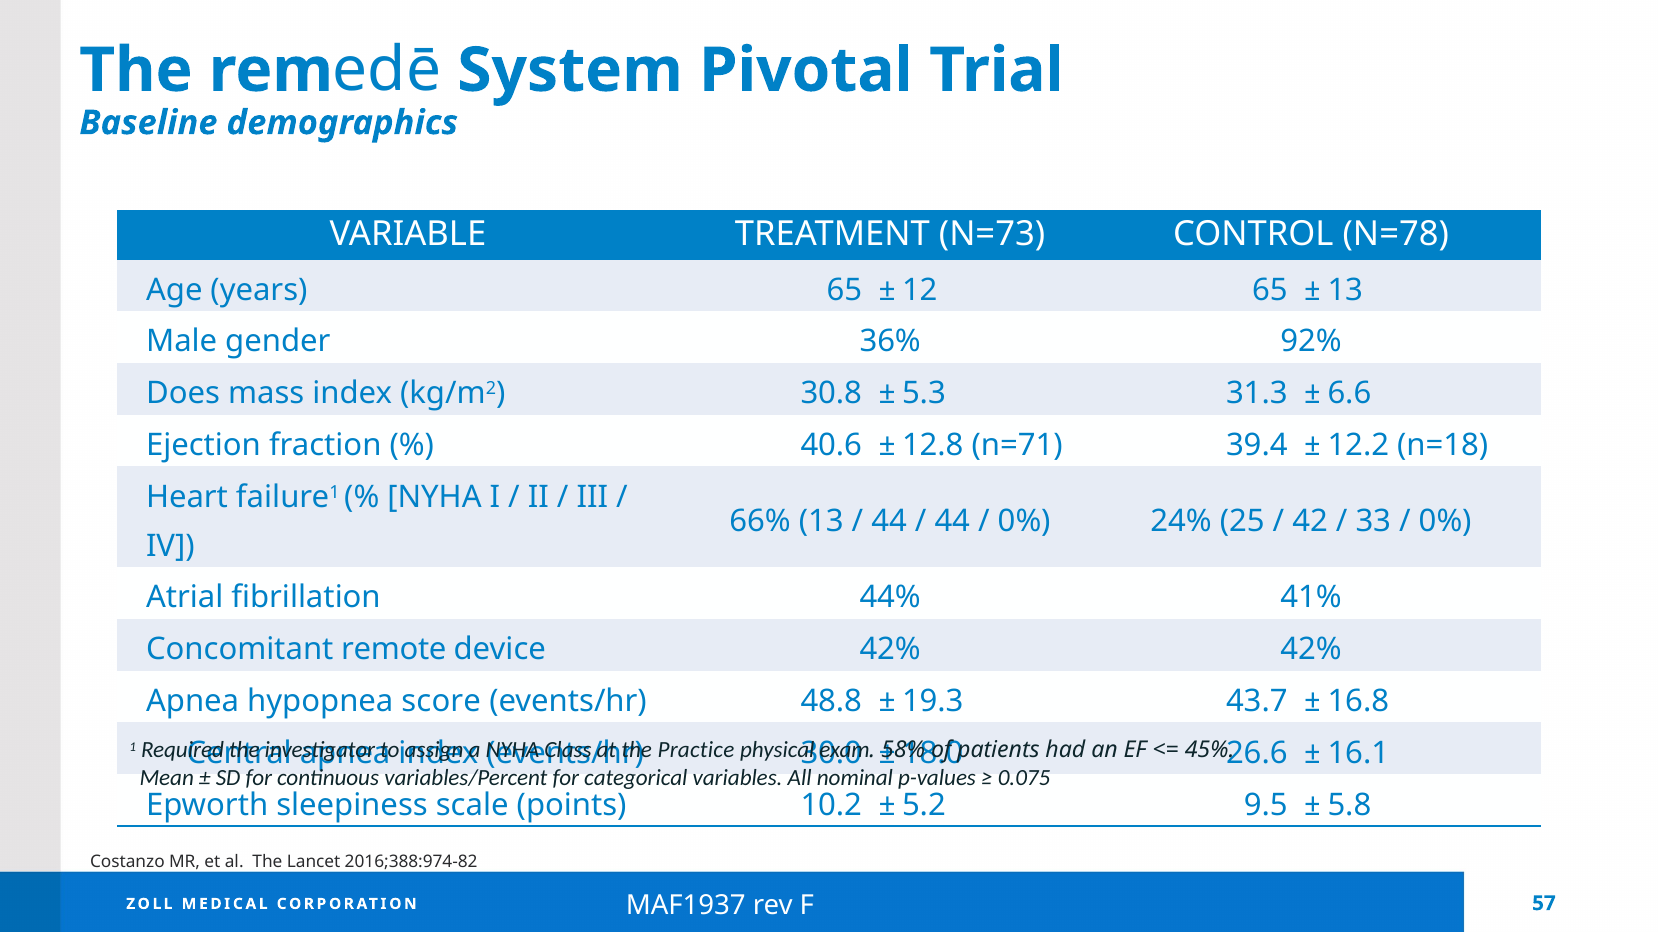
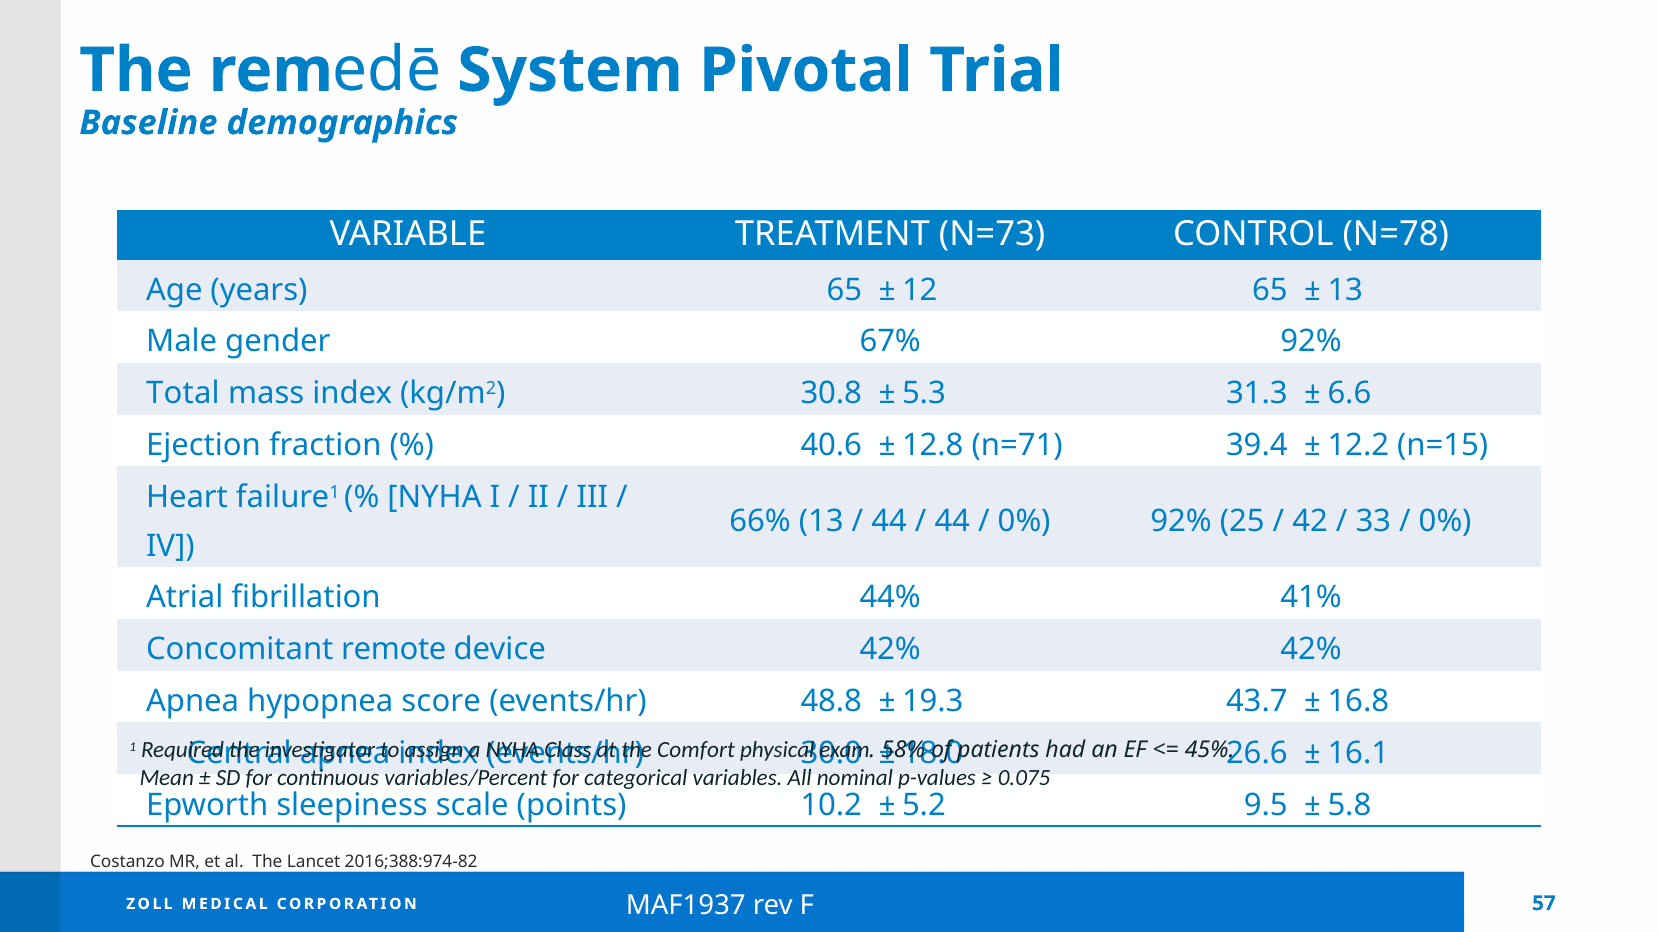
36%: 36% -> 67% (890, 342)
Does: Does -> Total (183, 394)
n=18: n=18 -> n=15 (1443, 446)
0% 24%: 24% -> 92% (1181, 522)
Practice: Practice -> Comfort (696, 751)
